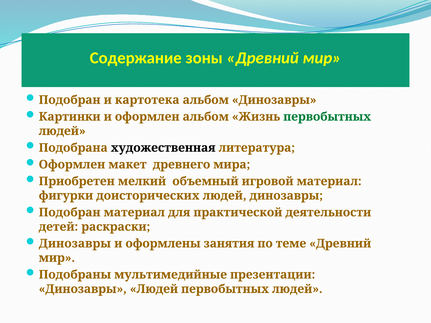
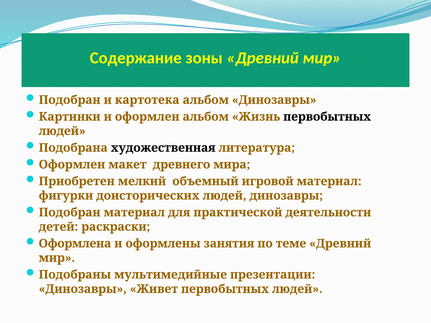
первобытных colour: green -> black (327, 117)
Динозавры: Динозавры -> Оформлена (75, 244)
Динозавры Людей: Людей -> Живет (154, 289)
